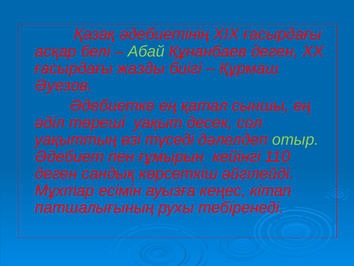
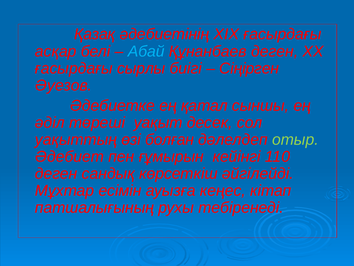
Абай colour: light green -> light blue (146, 51)
жазды: жазды -> сырлы (141, 68)
Құрмаш: Құрмаш -> Сіңірген (249, 68)
түседі: түседі -> болған (170, 139)
